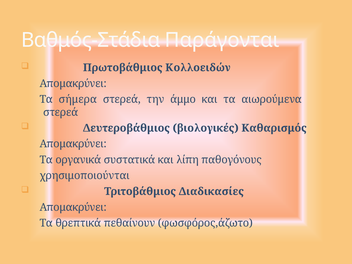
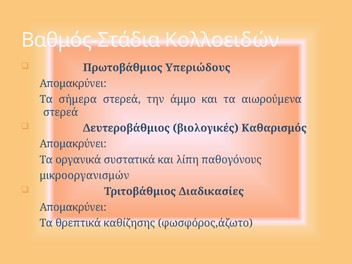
Παράγονται: Παράγονται -> Κολλοειδών (222, 40)
Κολλοειδών: Κολλοειδών -> Υπεριώδους (198, 68)
χρησιμοποιούνται: χρησιμοποιούνται -> μικροοργανισμών (84, 176)
πεθαίνουν: πεθαίνουν -> καθίζησης (129, 223)
